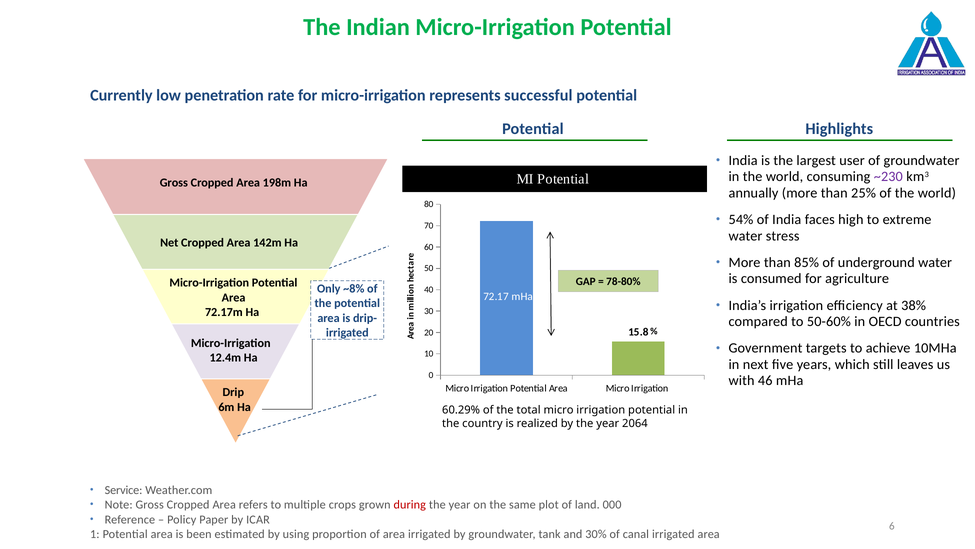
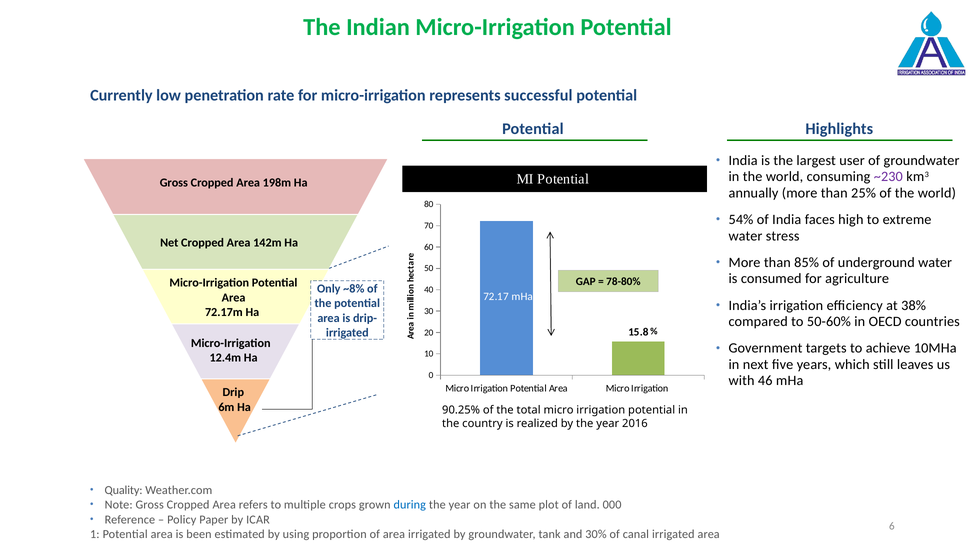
60.29%: 60.29% -> 90.25% (461, 410)
2064: 2064 -> 2016 (635, 423)
Service: Service -> Quality (124, 490)
during colour: red -> blue (410, 504)
